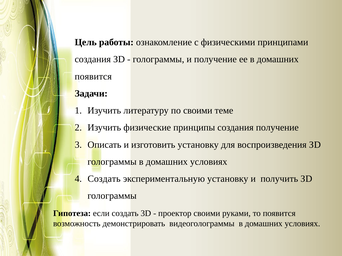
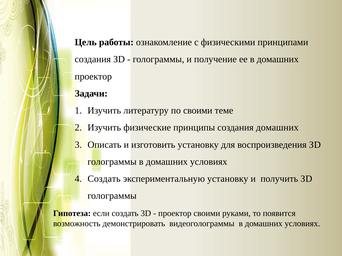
появится: появится -> проектор (93, 77)
создания получение: получение -> домашних (277, 128)
